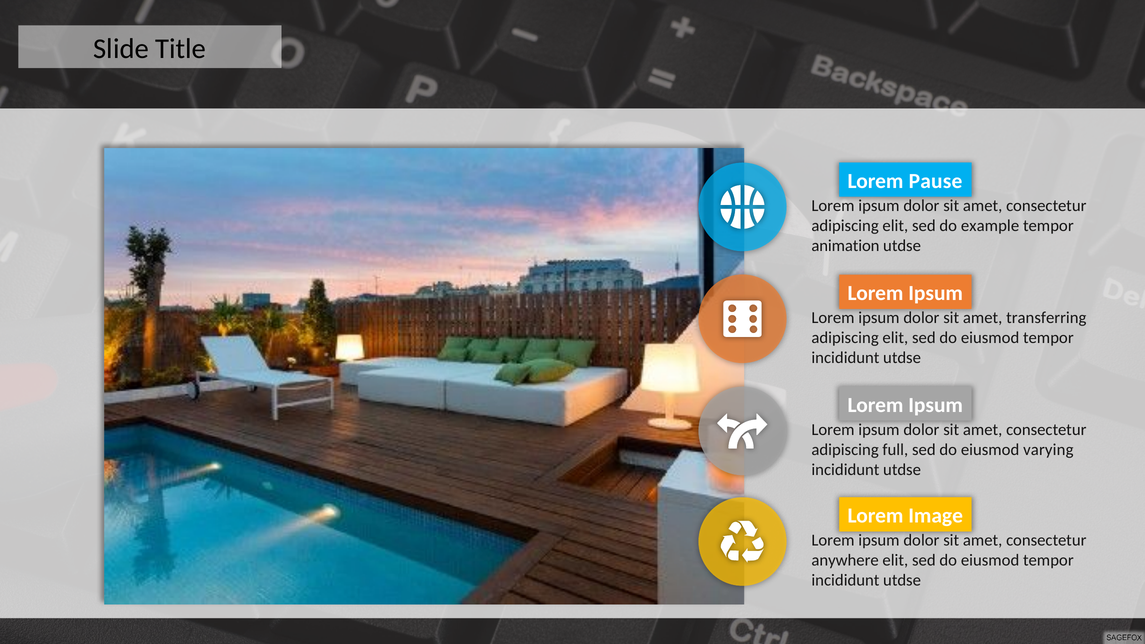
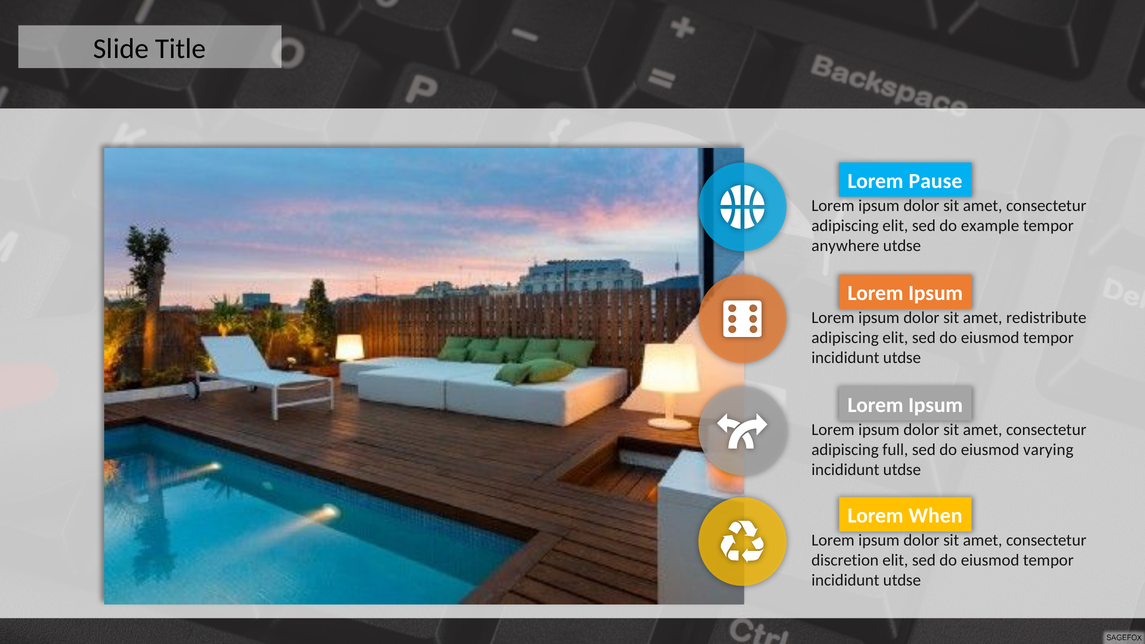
animation: animation -> anywhere (845, 246)
transferring: transferring -> redistribute (1046, 318)
Image: Image -> When (936, 516)
anywhere: anywhere -> discretion (845, 560)
